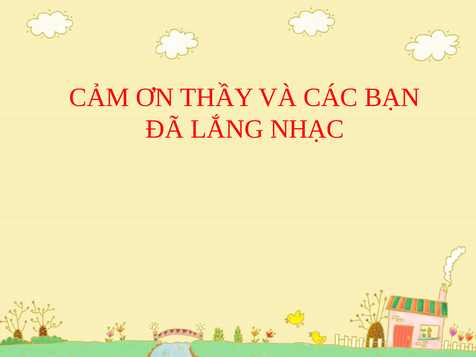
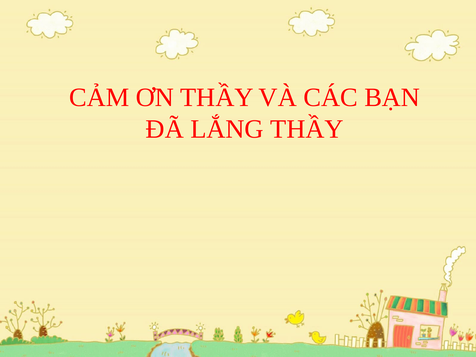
LẮNG NHẠC: NHẠC -> THẦY (307, 129)
